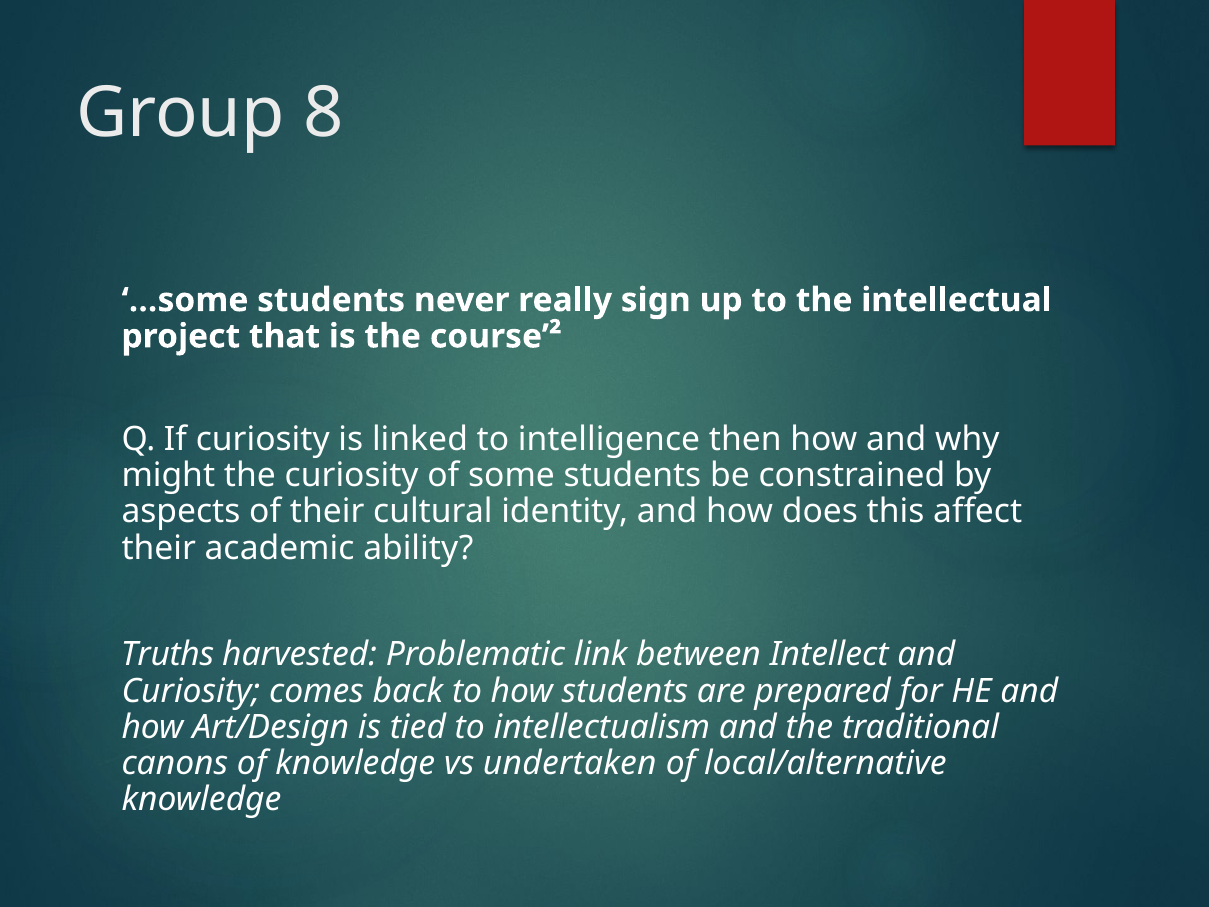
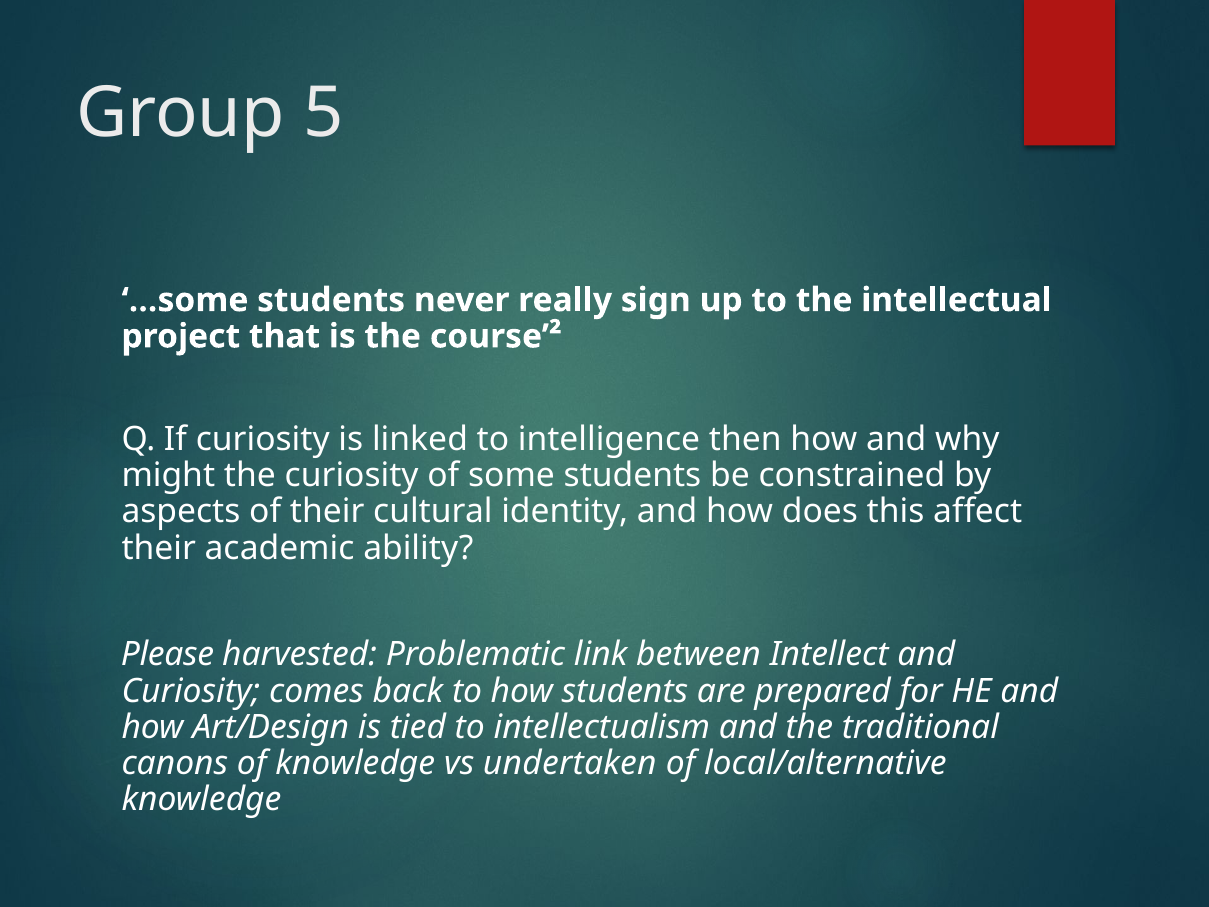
8: 8 -> 5 (323, 113)
Truths: Truths -> Please (168, 655)
